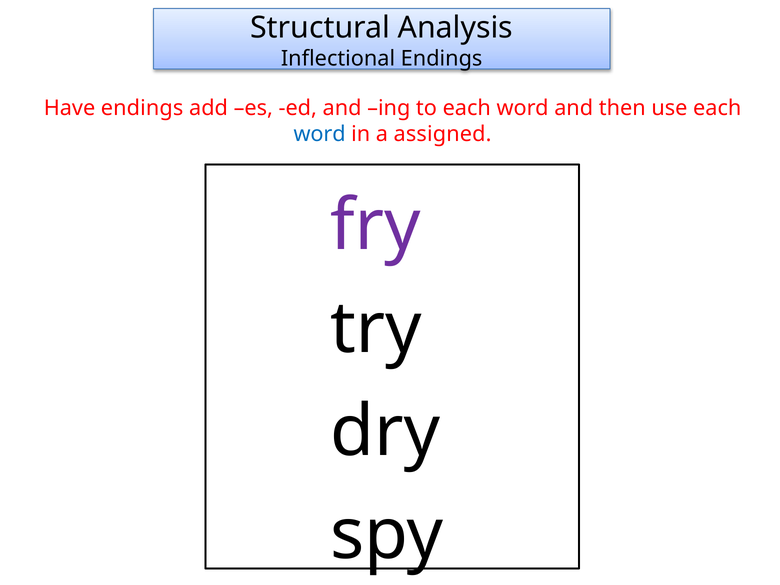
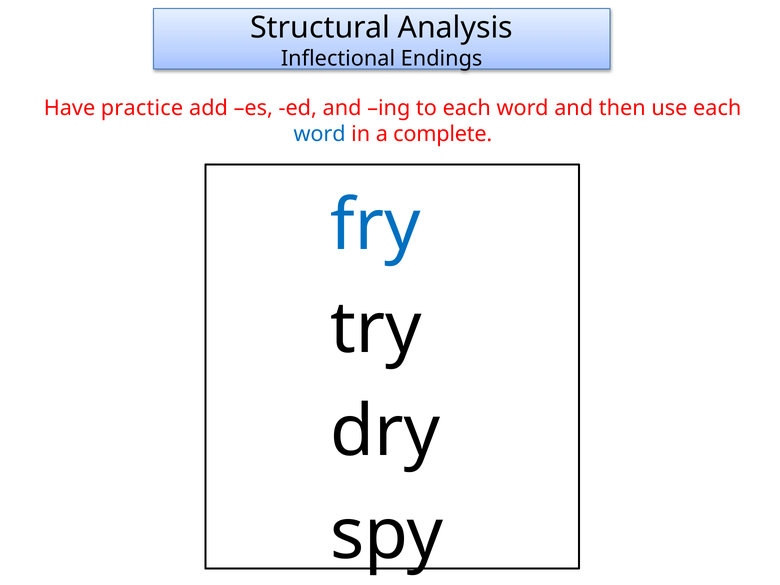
Have endings: endings -> practice (142, 108)
assigned: assigned -> complete (443, 134)
fry colour: purple -> blue (375, 226)
